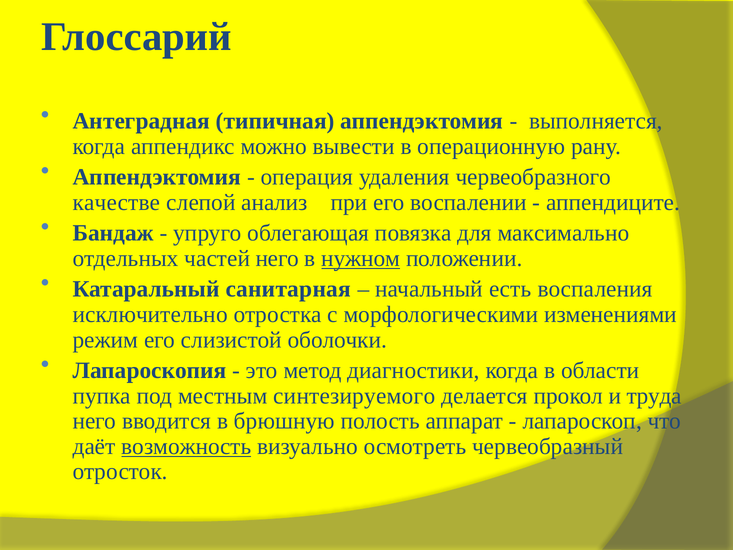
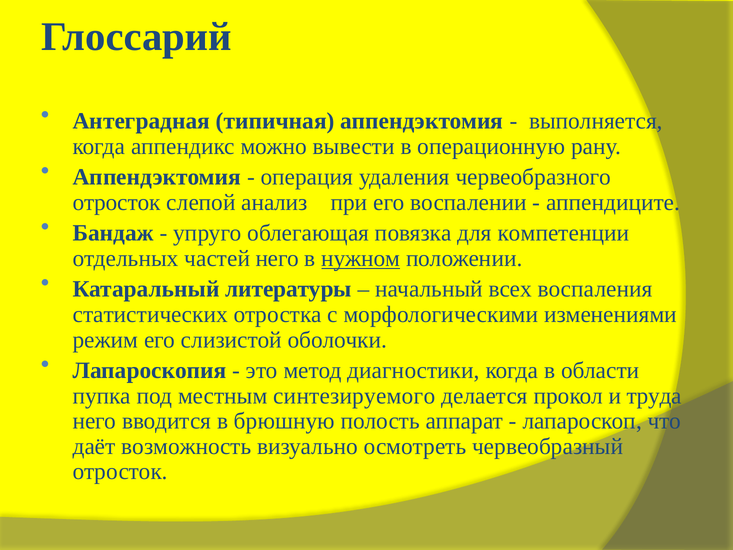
качестве: качестве -> отросток (117, 202)
максимально: максимально -> компетенции (563, 233)
санитарная: санитарная -> литературы (289, 289)
есть: есть -> всех (510, 289)
исключительно: исключительно -> статистических (150, 314)
возможность underline: present -> none (186, 446)
